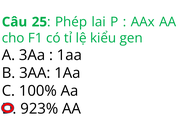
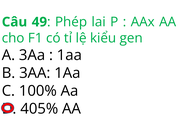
25: 25 -> 49 (39, 22)
923%: 923% -> 405% (39, 109)
